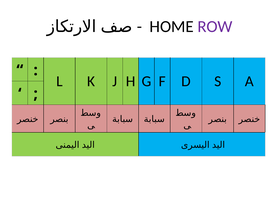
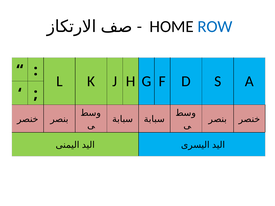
ROW colour: purple -> blue (215, 27)
